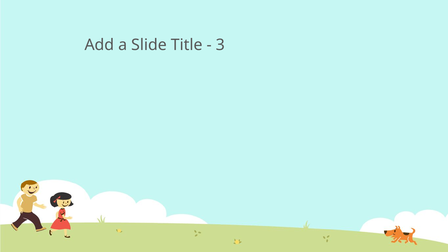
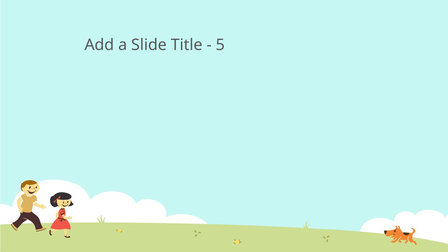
3: 3 -> 5 (220, 45)
